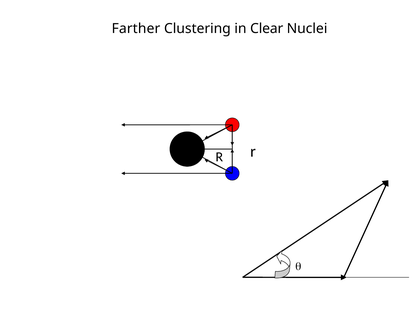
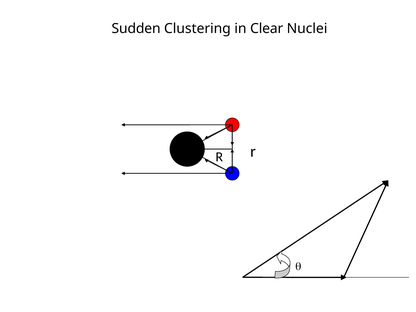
Farther: Farther -> Sudden (136, 29)
